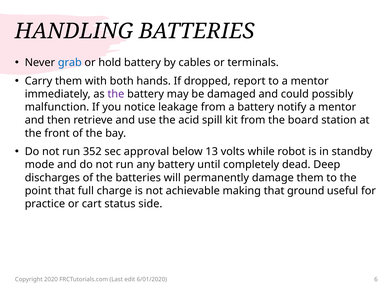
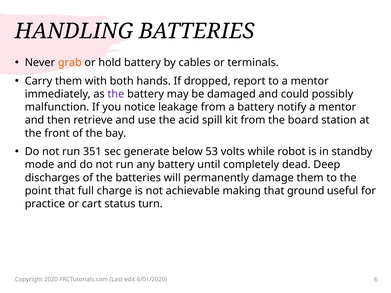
grab colour: blue -> orange (70, 63)
352: 352 -> 351 (92, 152)
approval: approval -> generate (147, 152)
13: 13 -> 53 (212, 152)
side: side -> turn (150, 204)
